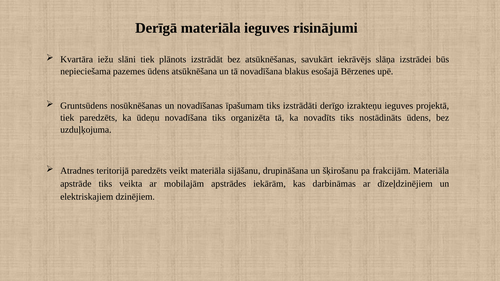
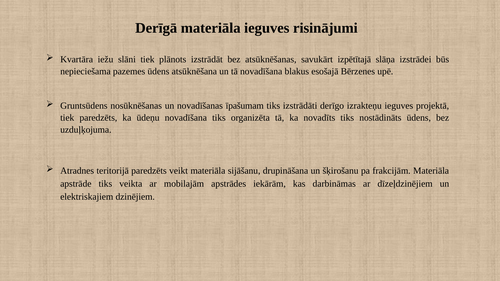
iekrāvējs: iekrāvējs -> izpētītajā (354, 59)
